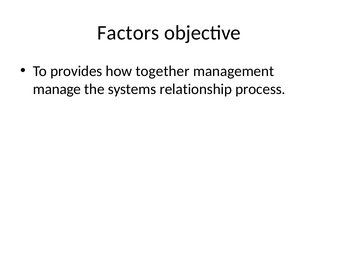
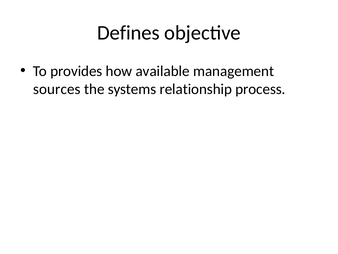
Factors: Factors -> Defines (128, 33)
together: together -> available (163, 71)
manage: manage -> sources (57, 89)
